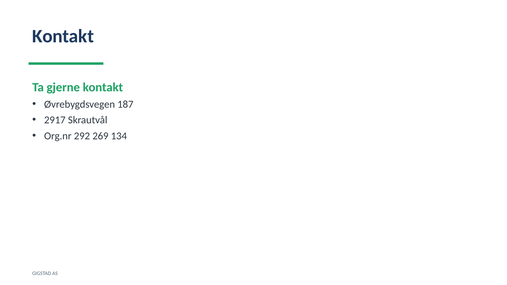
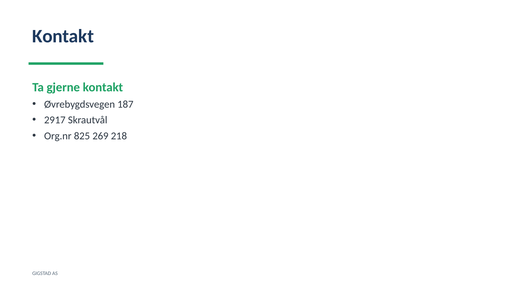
292: 292 -> 825 (82, 136)
134: 134 -> 218 (119, 136)
